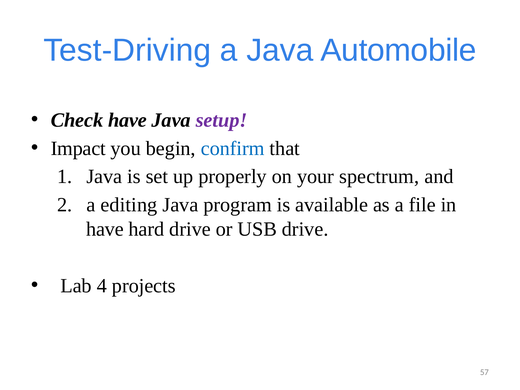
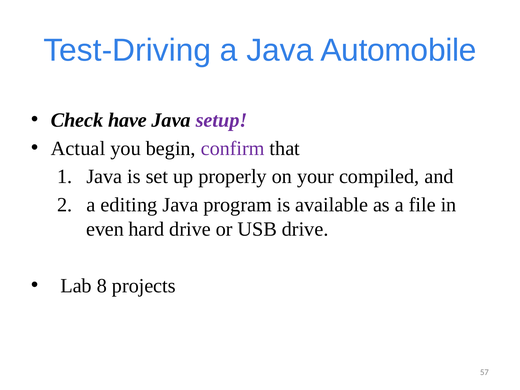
Impact: Impact -> Actual (78, 148)
confirm colour: blue -> purple (233, 148)
spectrum: spectrum -> compiled (379, 177)
have: have -> even (105, 229)
4: 4 -> 8 (102, 286)
